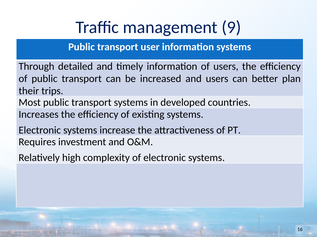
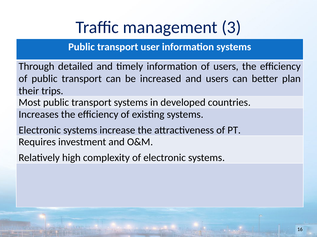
9: 9 -> 3 (231, 27)
